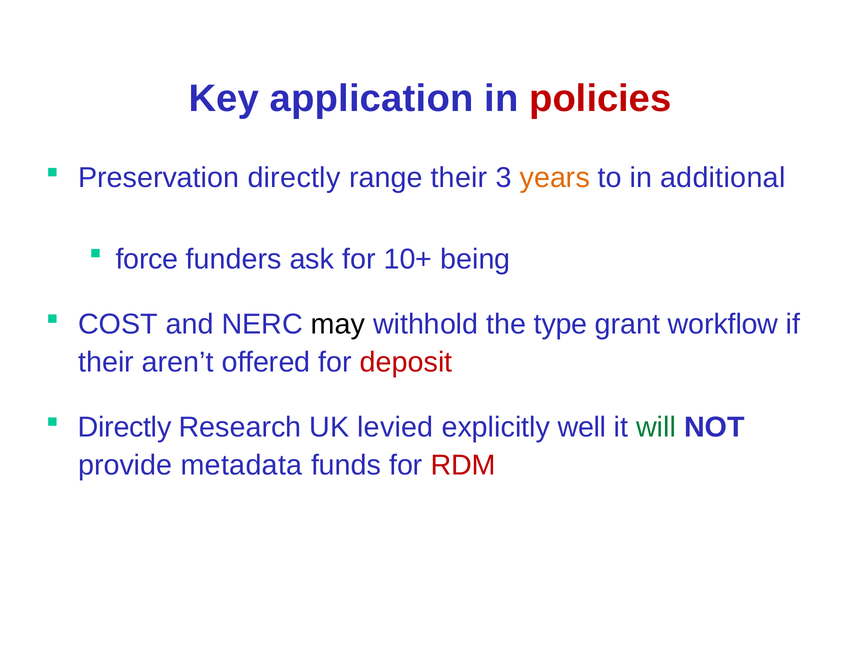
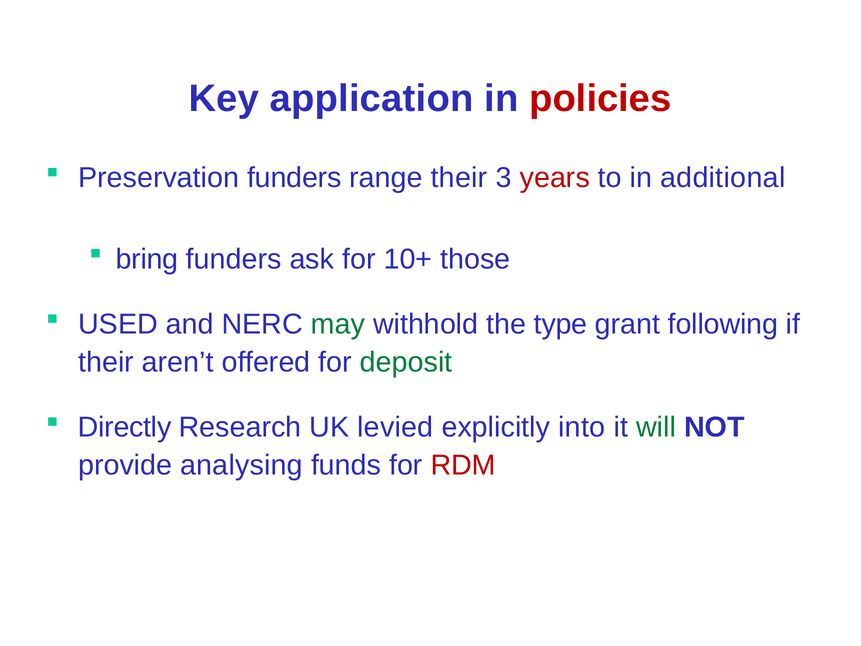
Preservation directly: directly -> funders (294, 178)
years colour: orange -> red (555, 178)
force: force -> bring (147, 259)
being: being -> those (475, 259)
COST: COST -> USED (118, 324)
may colour: black -> green (338, 324)
workflow: workflow -> following (723, 324)
deposit colour: red -> green (406, 362)
well: well -> into (582, 427)
metadata: metadata -> analysing (242, 465)
